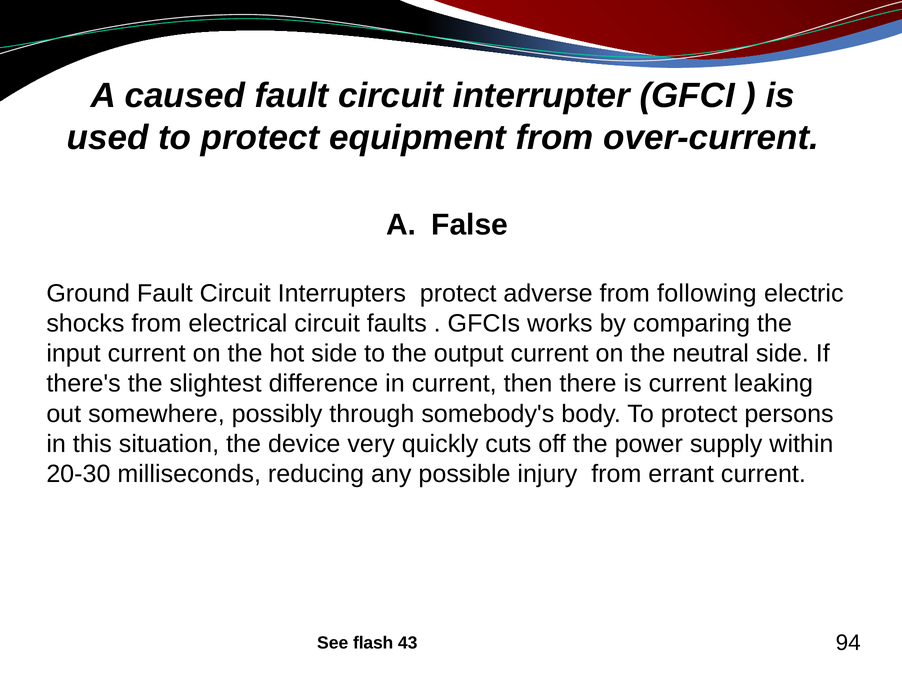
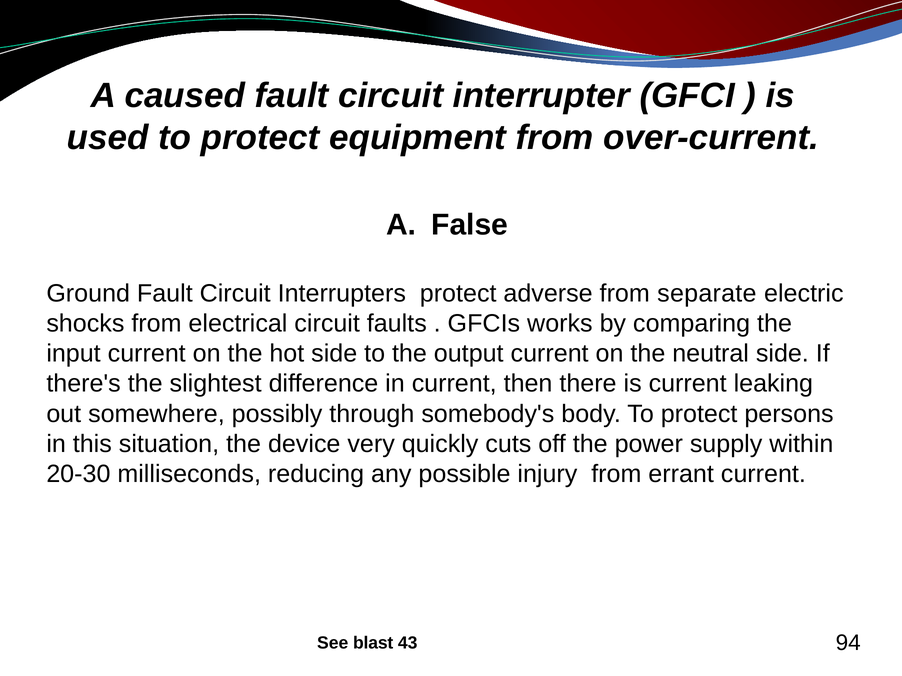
following: following -> separate (707, 294)
flash: flash -> blast (373, 643)
